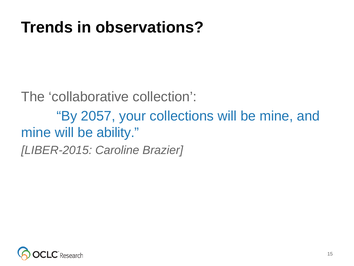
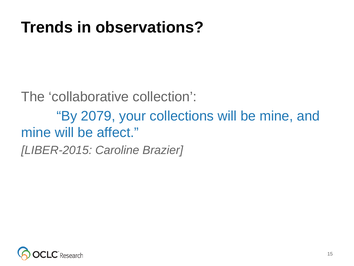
2057: 2057 -> 2079 (98, 116)
ability: ability -> affect (118, 132)
